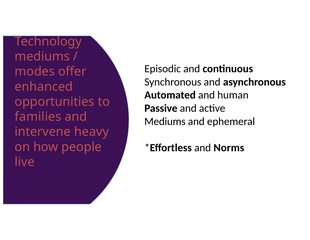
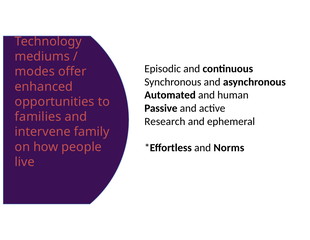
Mediums: Mediums -> Research (165, 121)
heavy: heavy -> family (92, 132)
